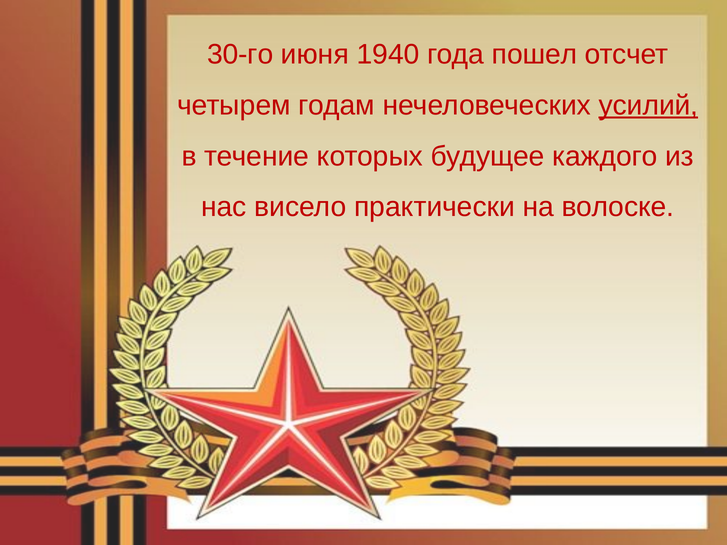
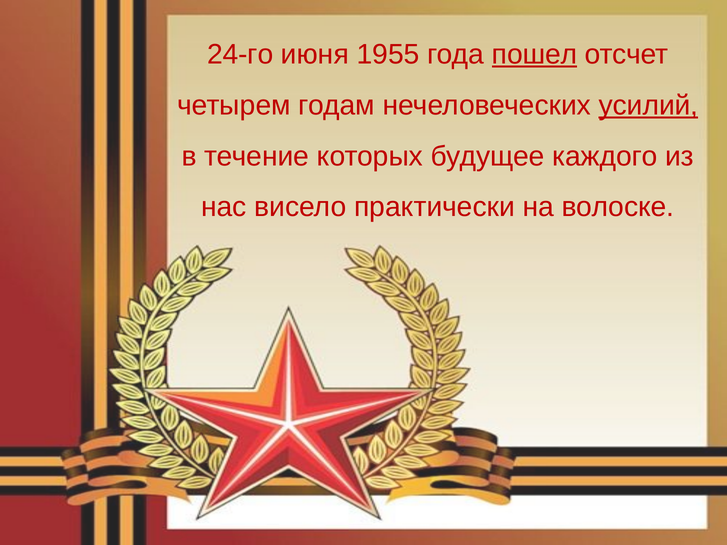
30-го: 30-го -> 24-го (240, 54)
1940: 1940 -> 1955 (388, 54)
пошел underline: none -> present (534, 54)
